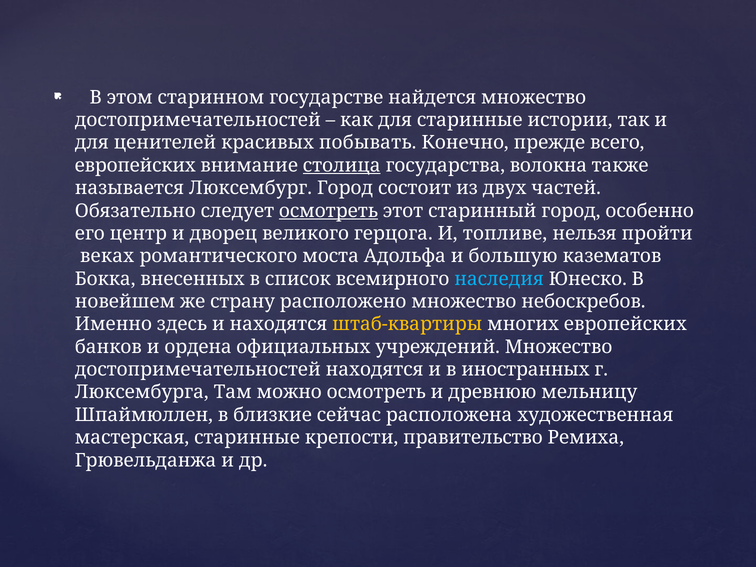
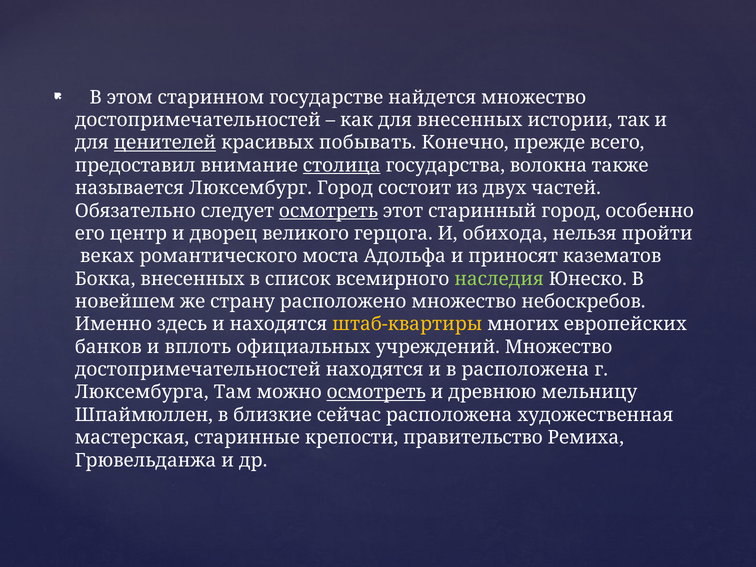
для старинные: старинные -> внесенных (470, 120)
ценителей underline: none -> present (165, 143)
европейских: европейских -> предоставил (135, 165)
топливе: топливе -> обихода (505, 233)
большую: большую -> приносят (513, 256)
наследия colour: light blue -> light green (499, 279)
ордена: ордена -> вплоть (198, 347)
в иностранных: иностранных -> расположена (525, 370)
осмотреть underline: none -> present (376, 392)
